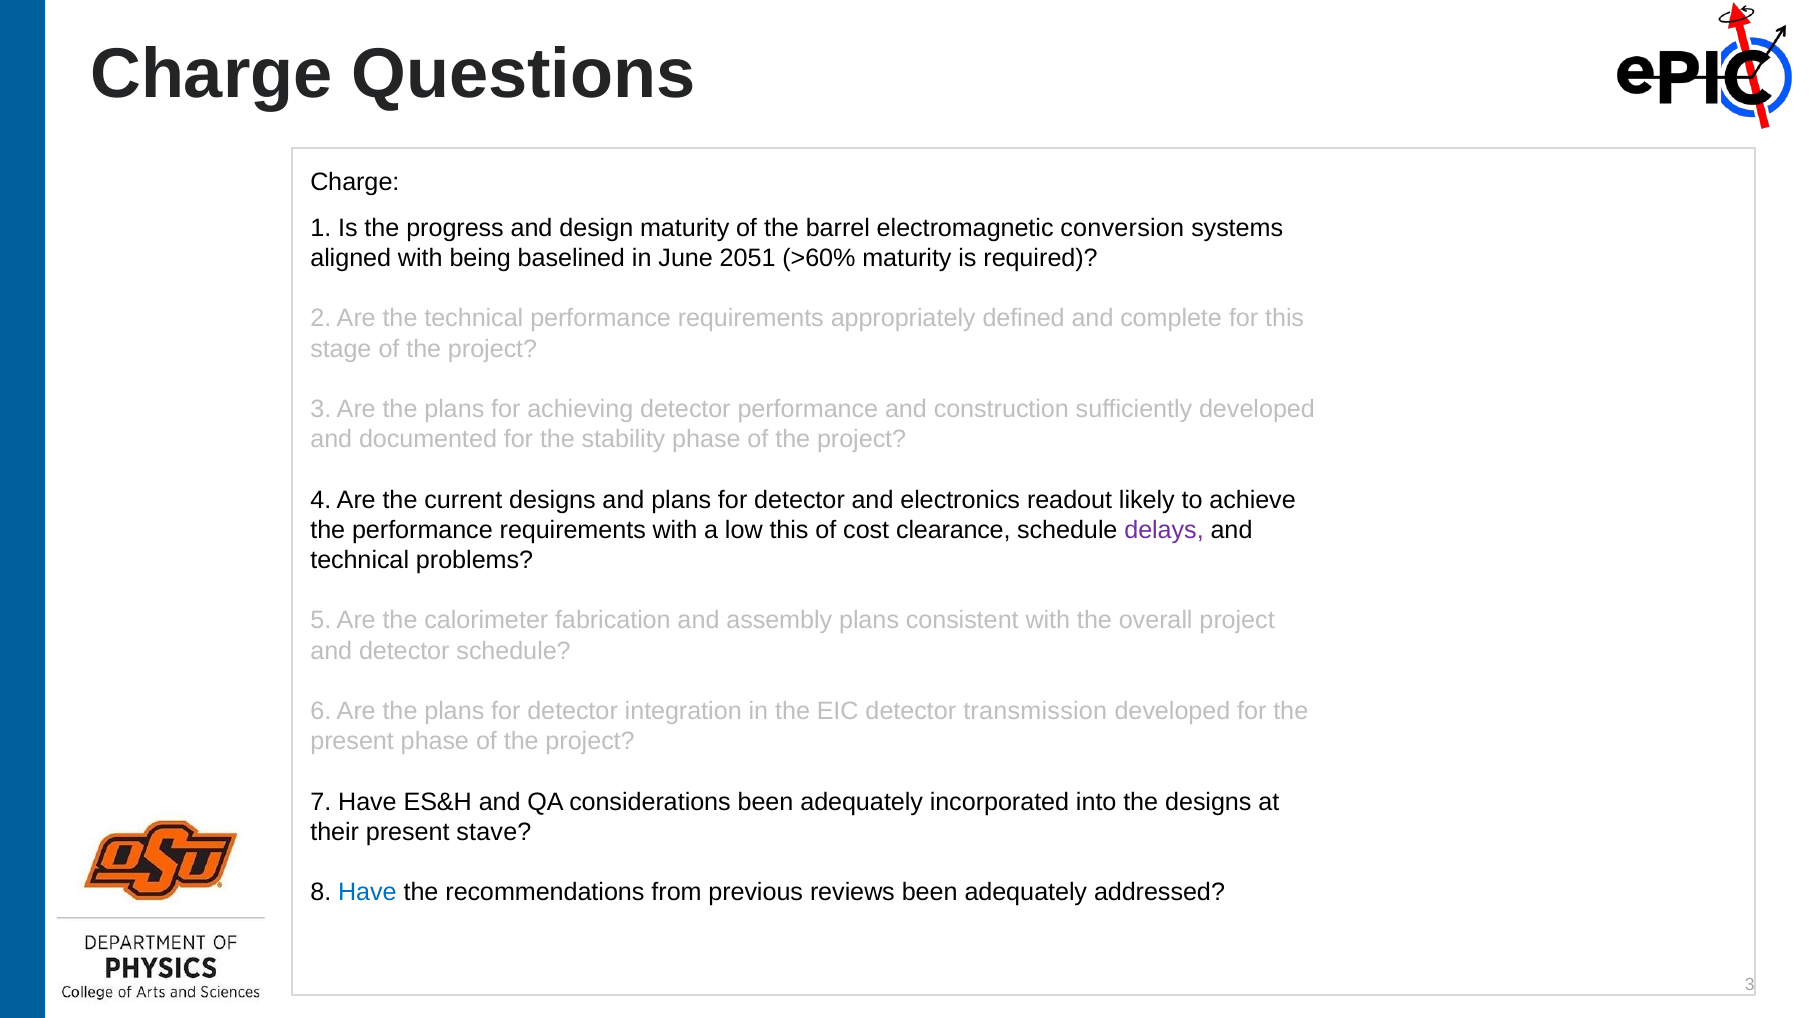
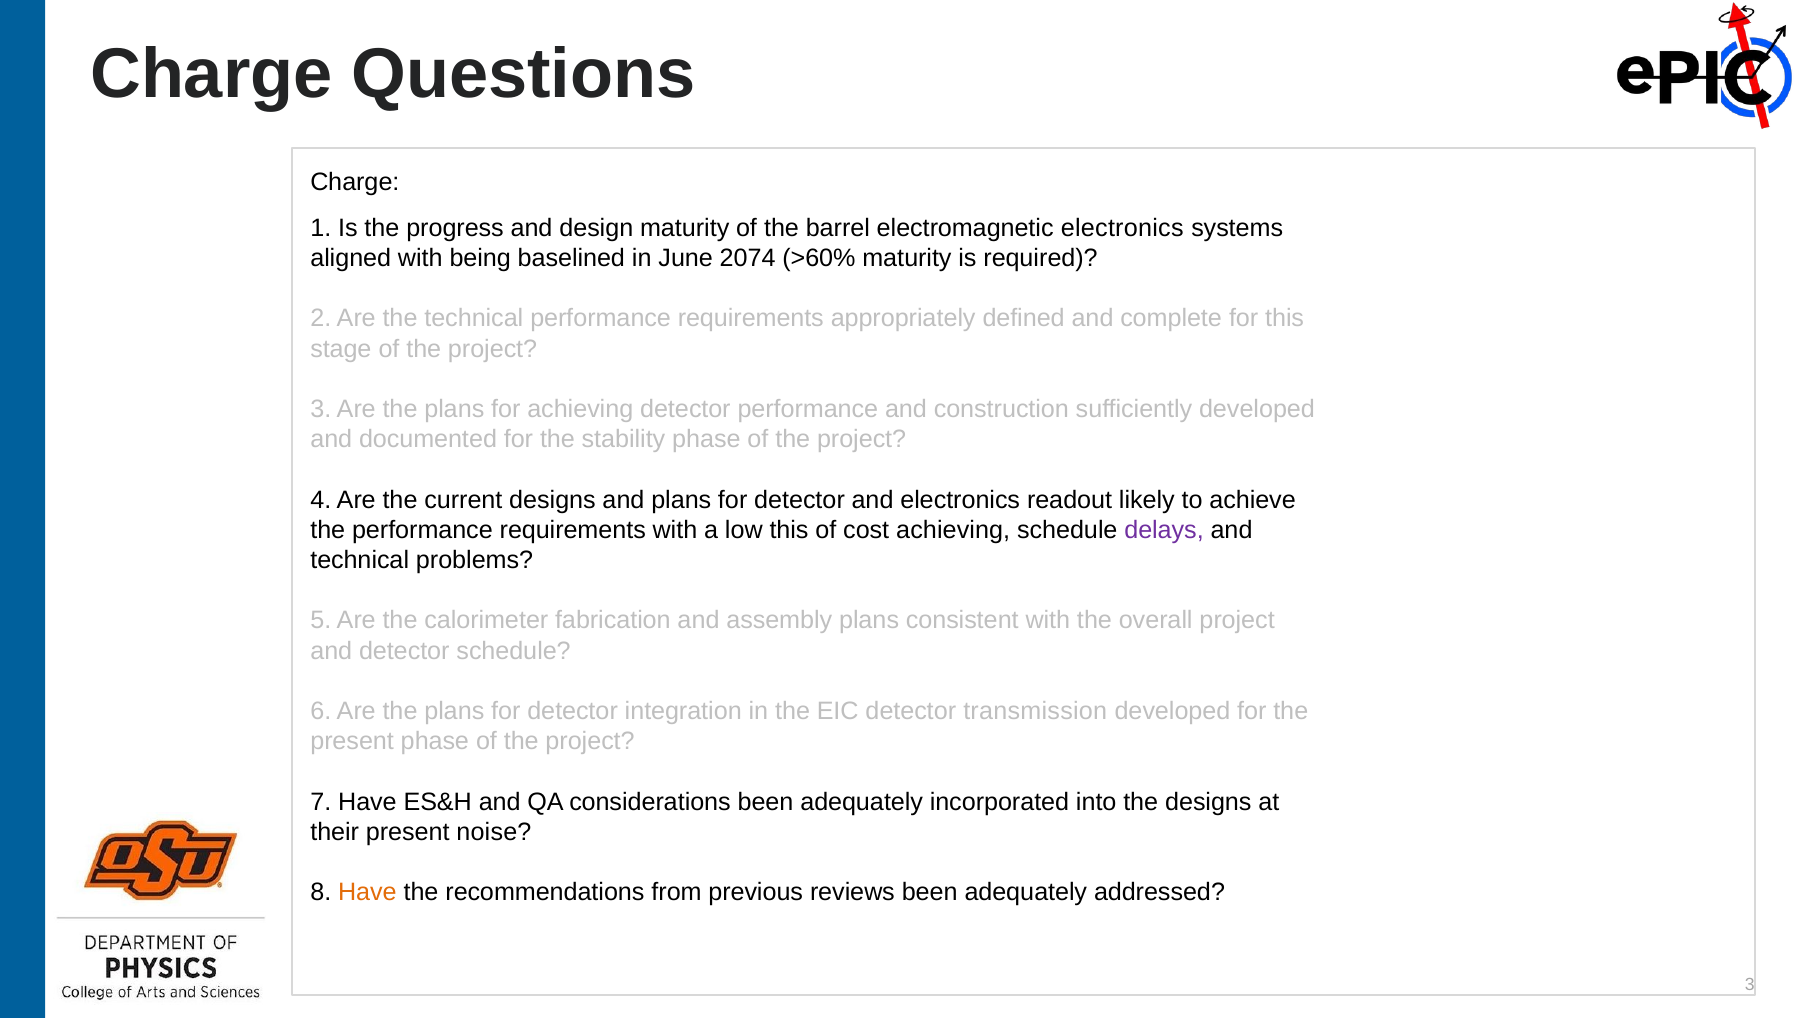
electromagnetic conversion: conversion -> electronics (1122, 228)
2051: 2051 -> 2074 (748, 258)
cost clearance: clearance -> achieving (953, 530)
stave: stave -> noise (494, 832)
Have colour: blue -> orange (367, 893)
